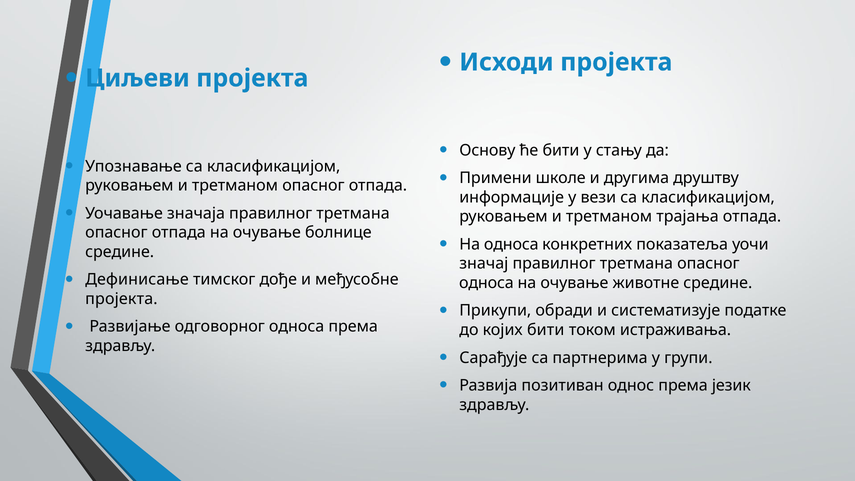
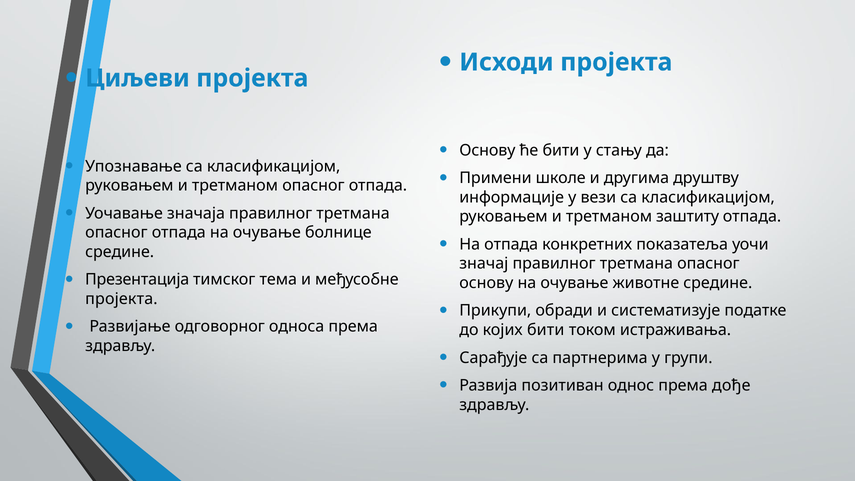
трајања: трајања -> заштиту (688, 217)
На односа: односа -> отпада (511, 244)
Дефинисање: Дефинисање -> Презентација (137, 280)
дође: дође -> тема (278, 280)
односа: односа -> основу (486, 283)
језик: језик -> дође (731, 385)
